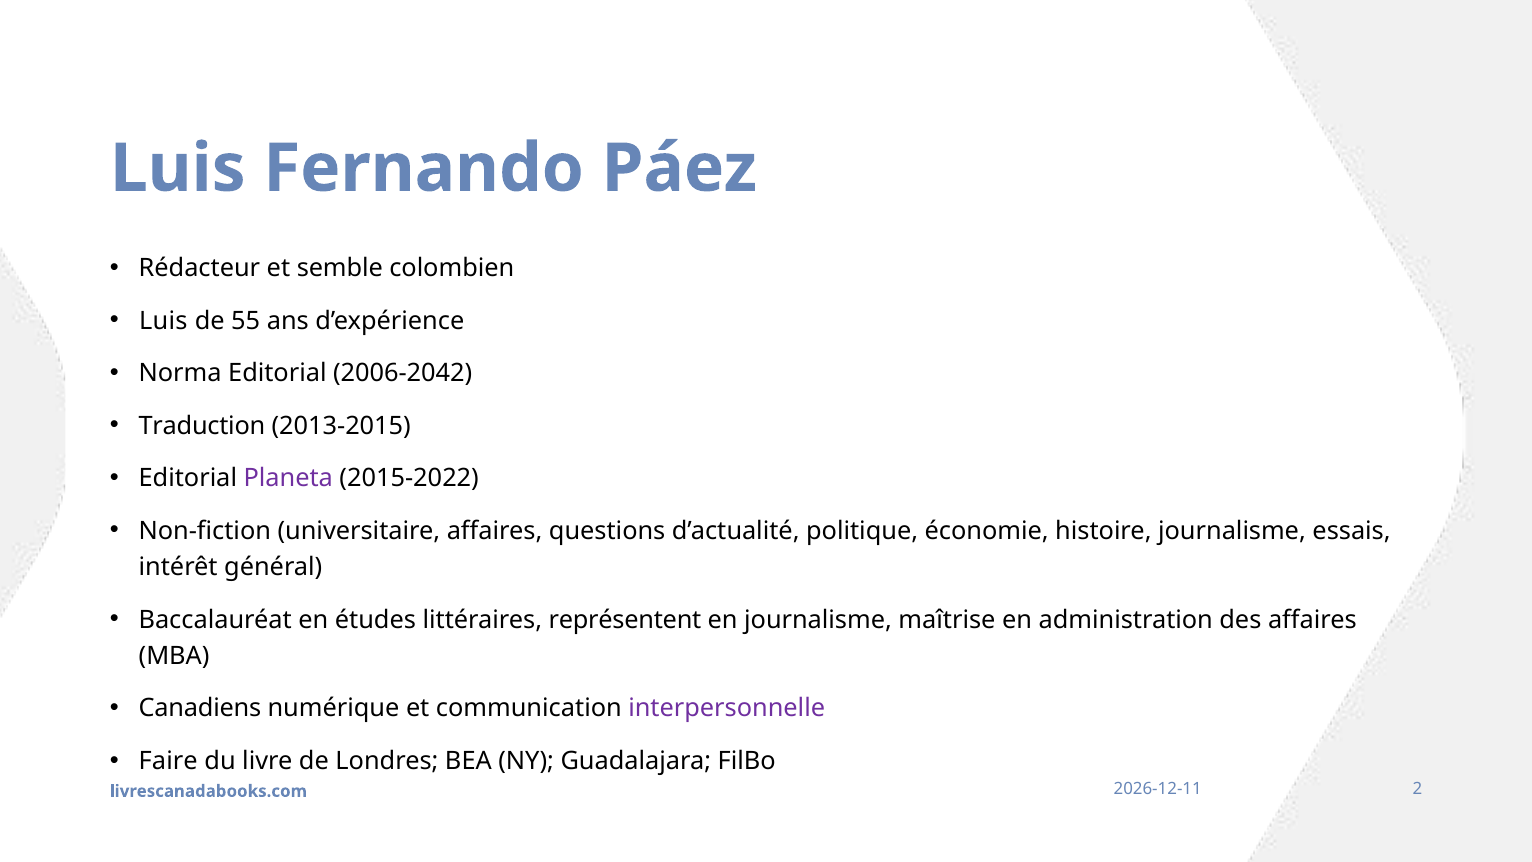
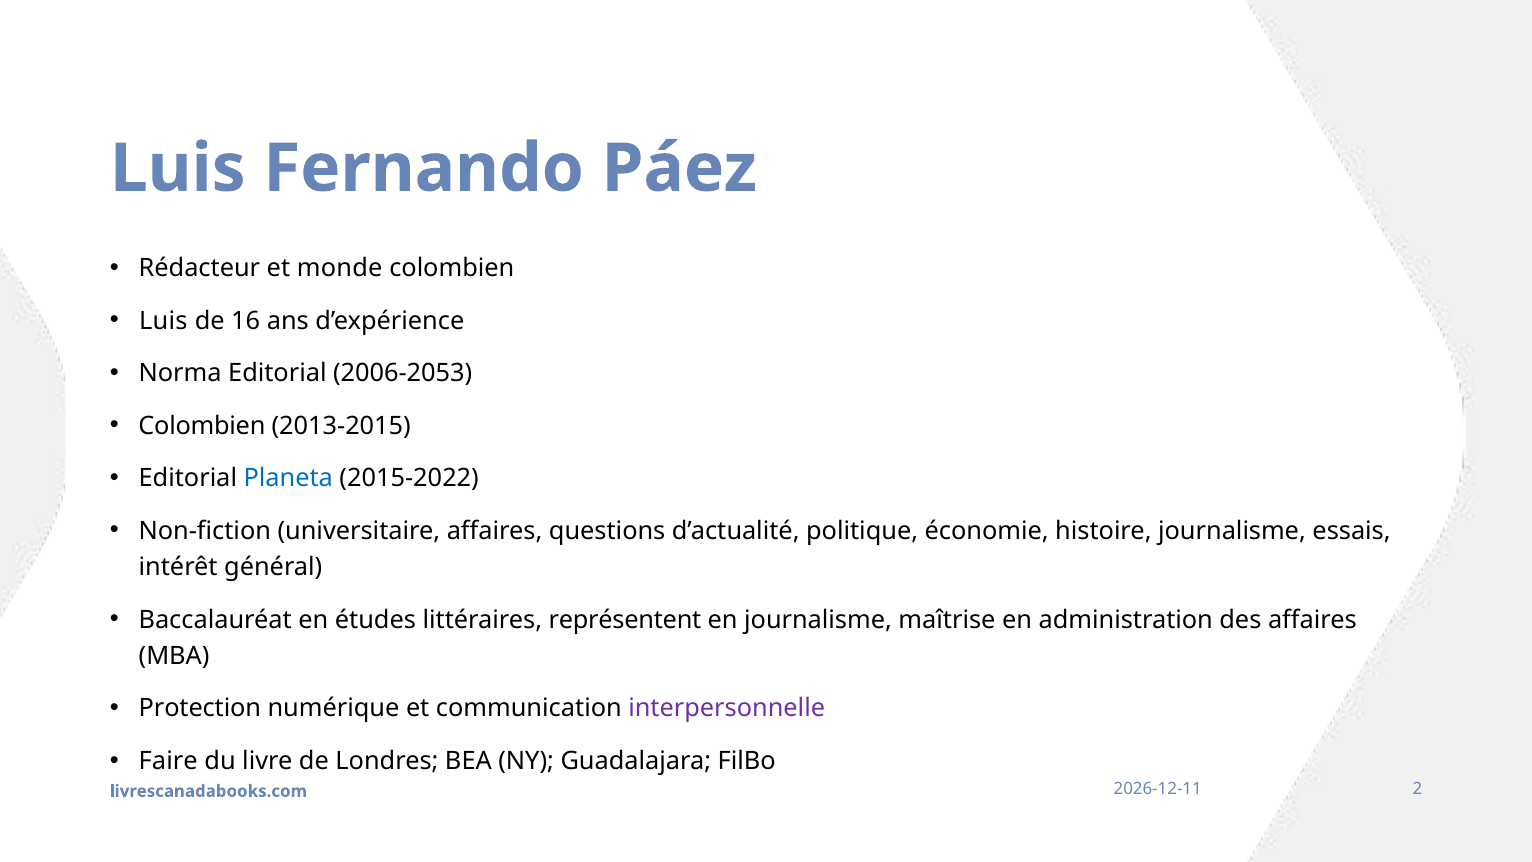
semble: semble -> monde (340, 268)
55: 55 -> 16 (246, 321)
2006-2042: 2006-2042 -> 2006-2053 (403, 373)
Traduction: Traduction -> Colombien (202, 426)
Planeta colour: purple -> blue (288, 478)
Canadiens: Canadiens -> Protection (200, 708)
